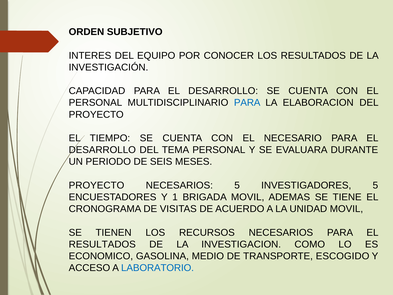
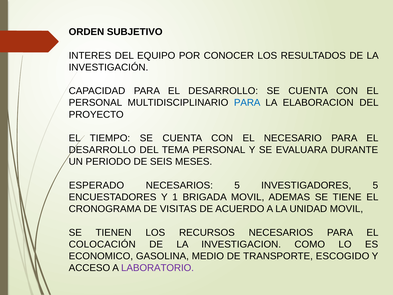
PROYECTO: PROYECTO -> ESPERADO (97, 185)
RESULTADOS: RESULTADOS -> COLOCACIÓN (102, 244)
LABORATORIO colour: blue -> purple (158, 268)
